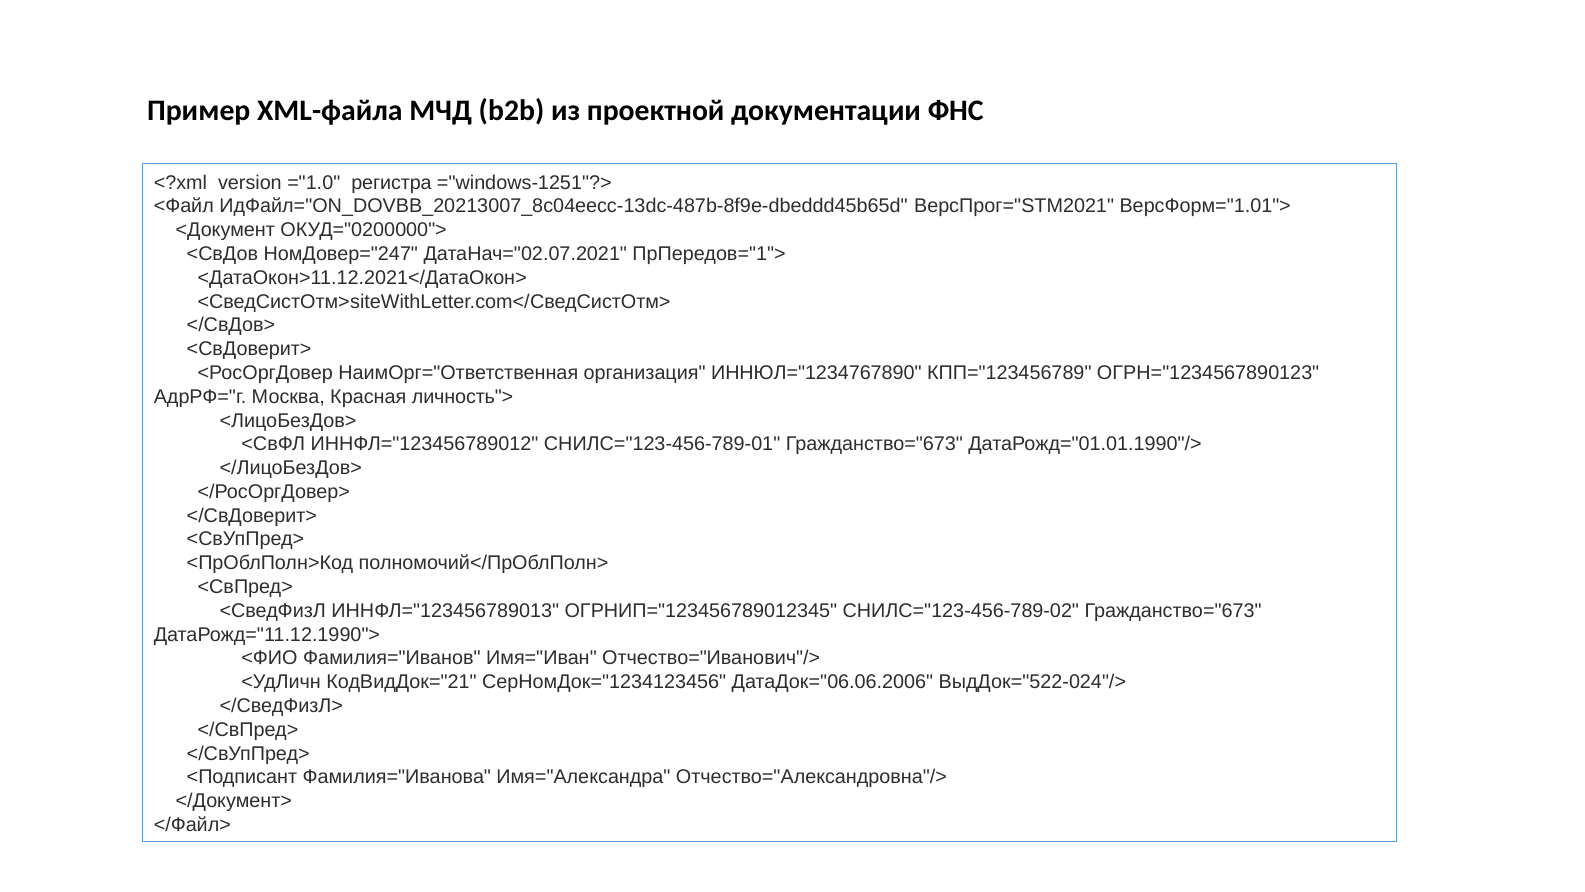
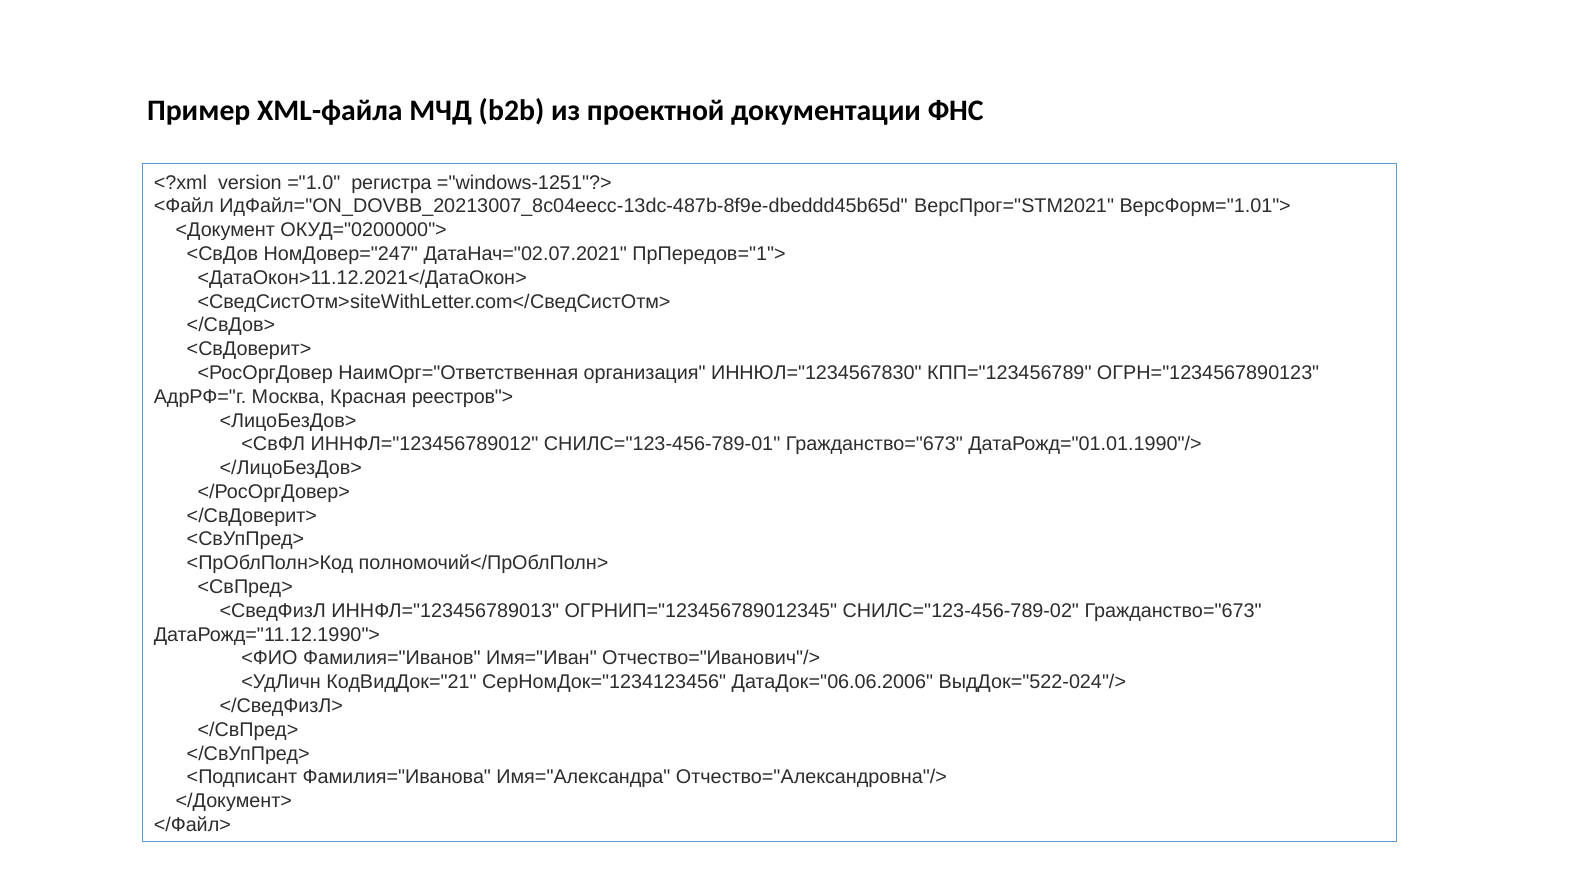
ИННЮЛ="1234767890: ИННЮЛ="1234767890 -> ИННЮЛ="1234567830 (816, 373)
личность">: личность"> -> реестров"> (463, 397)
